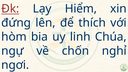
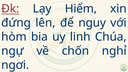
thích: thích -> nguy (92, 23)
